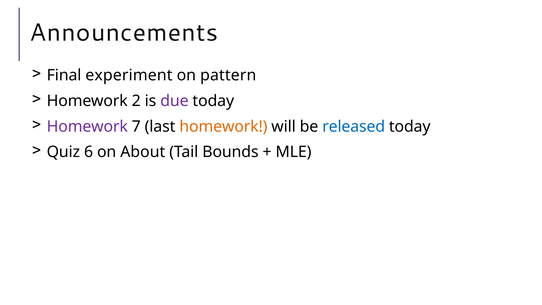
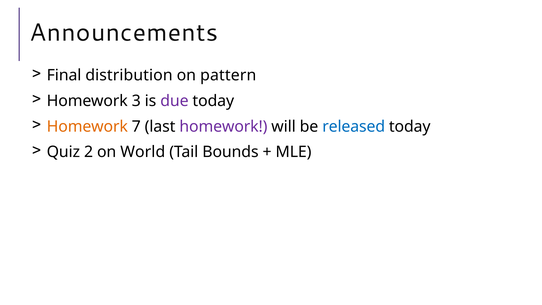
experiment: experiment -> distribution (129, 75)
2: 2 -> 3 (136, 101)
Homework colour: purple -> orange (87, 126)
homework colour: orange -> purple (223, 126)
6: 6 -> 2 (89, 152)
About: About -> World (143, 152)
